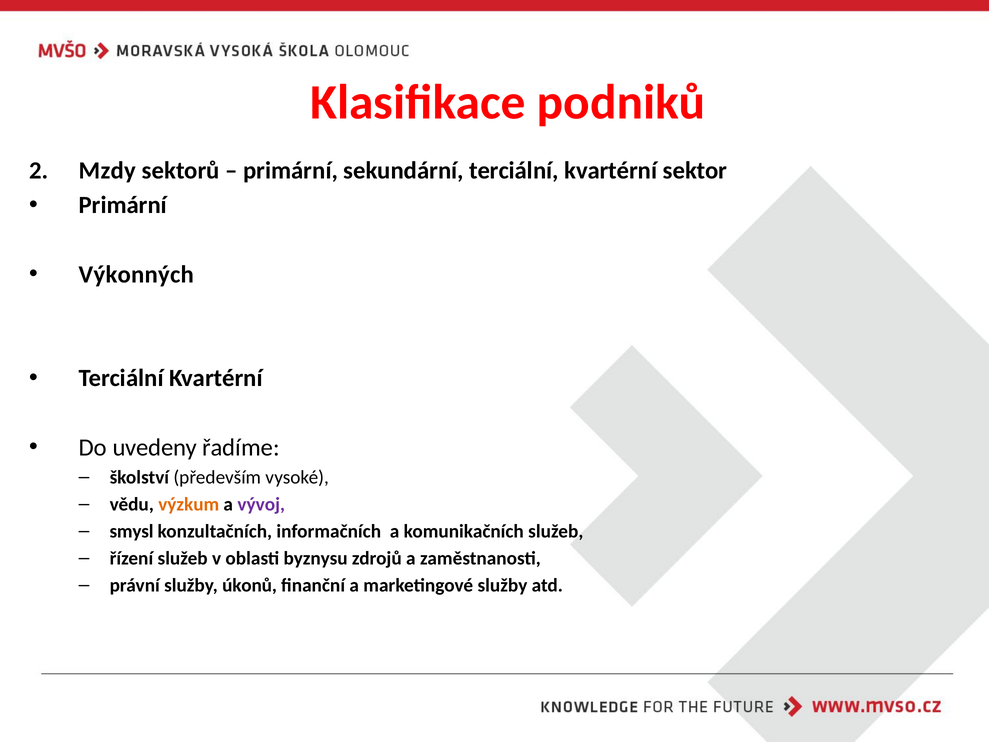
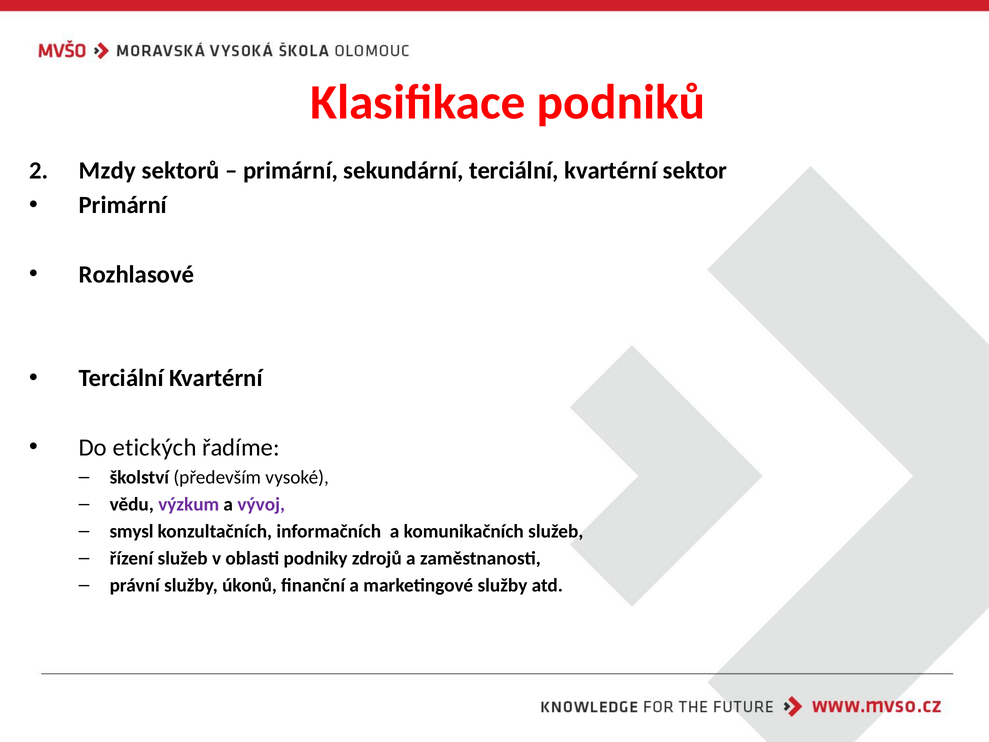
Výkonných: Výkonných -> Rozhlasové (137, 274)
uvedeny: uvedeny -> etických (155, 447)
výzkum colour: orange -> purple (189, 504)
byznysu: byznysu -> podniky (316, 558)
